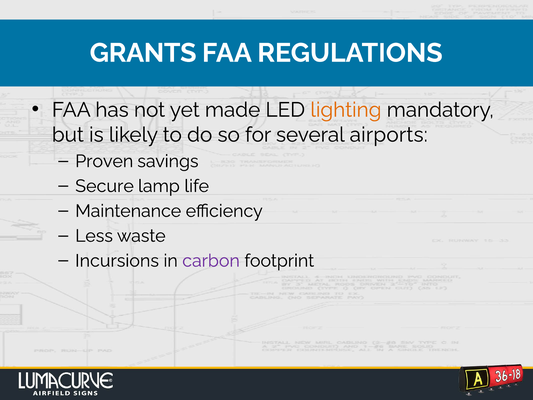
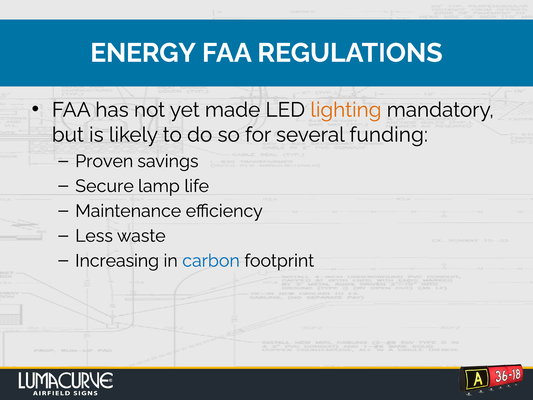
GRANTS: GRANTS -> ENERGY (143, 53)
airports: airports -> funding (389, 135)
Incursions: Incursions -> Increasing (117, 261)
carbon colour: purple -> blue (211, 261)
